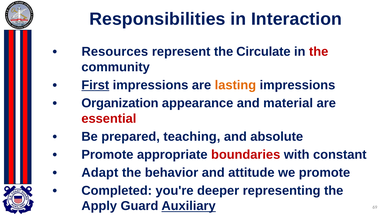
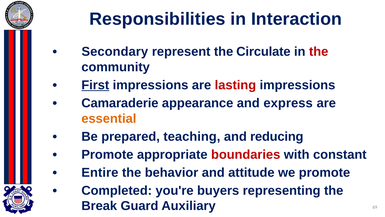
Resources: Resources -> Secondary (115, 52)
lasting colour: orange -> red (235, 85)
Organization: Organization -> Camaraderie (120, 103)
material: material -> express (288, 103)
essential colour: red -> orange (109, 118)
absolute: absolute -> reducing (277, 136)
Adapt: Adapt -> Entire (100, 172)
deeper: deeper -> buyers (218, 190)
Apply: Apply -> Break (99, 206)
Auxiliary underline: present -> none (189, 206)
